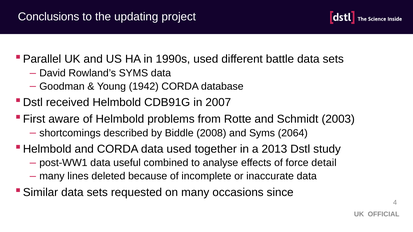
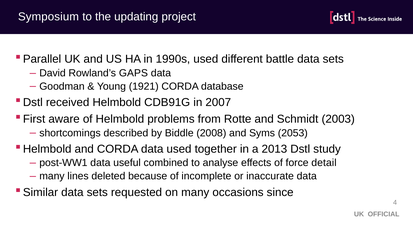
Conclusions: Conclusions -> Symposium (48, 17)
Rowland’s SYMS: SYMS -> GAPS (133, 73)
1942: 1942 -> 1921 (144, 86)
2064: 2064 -> 2053 (293, 133)
